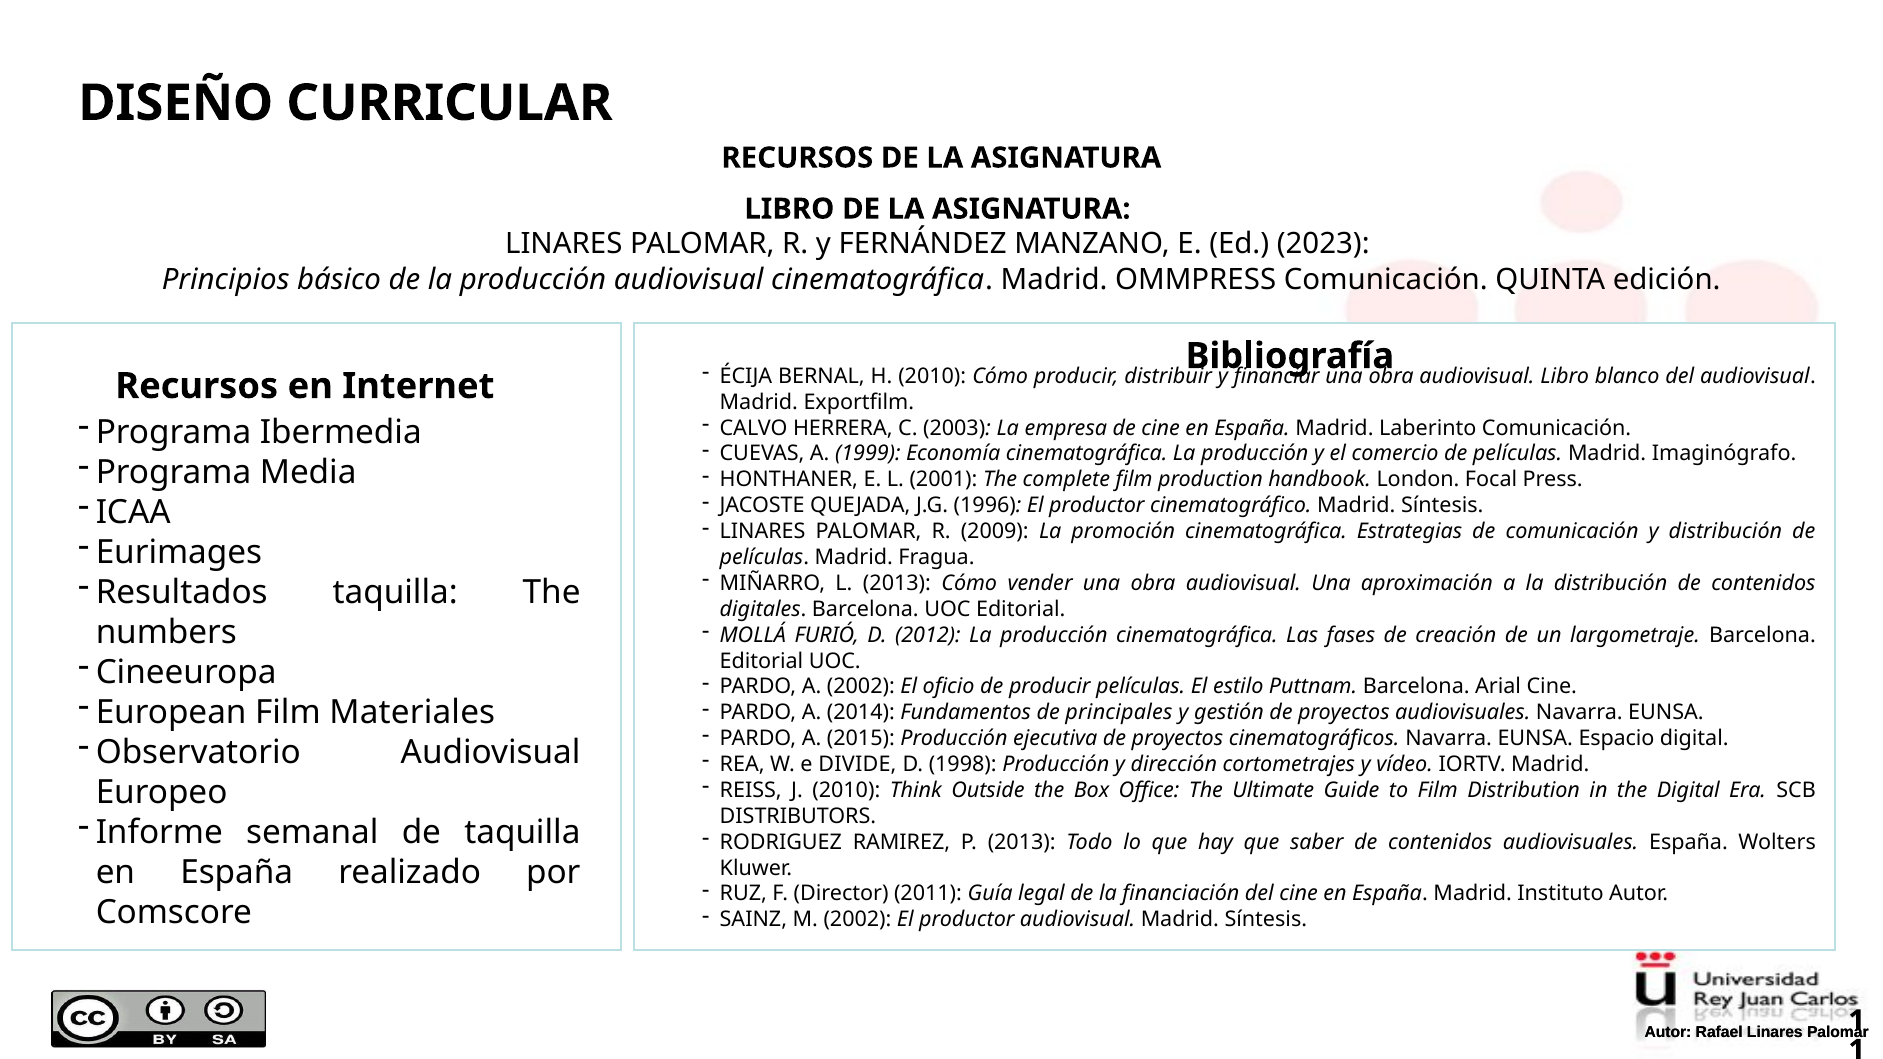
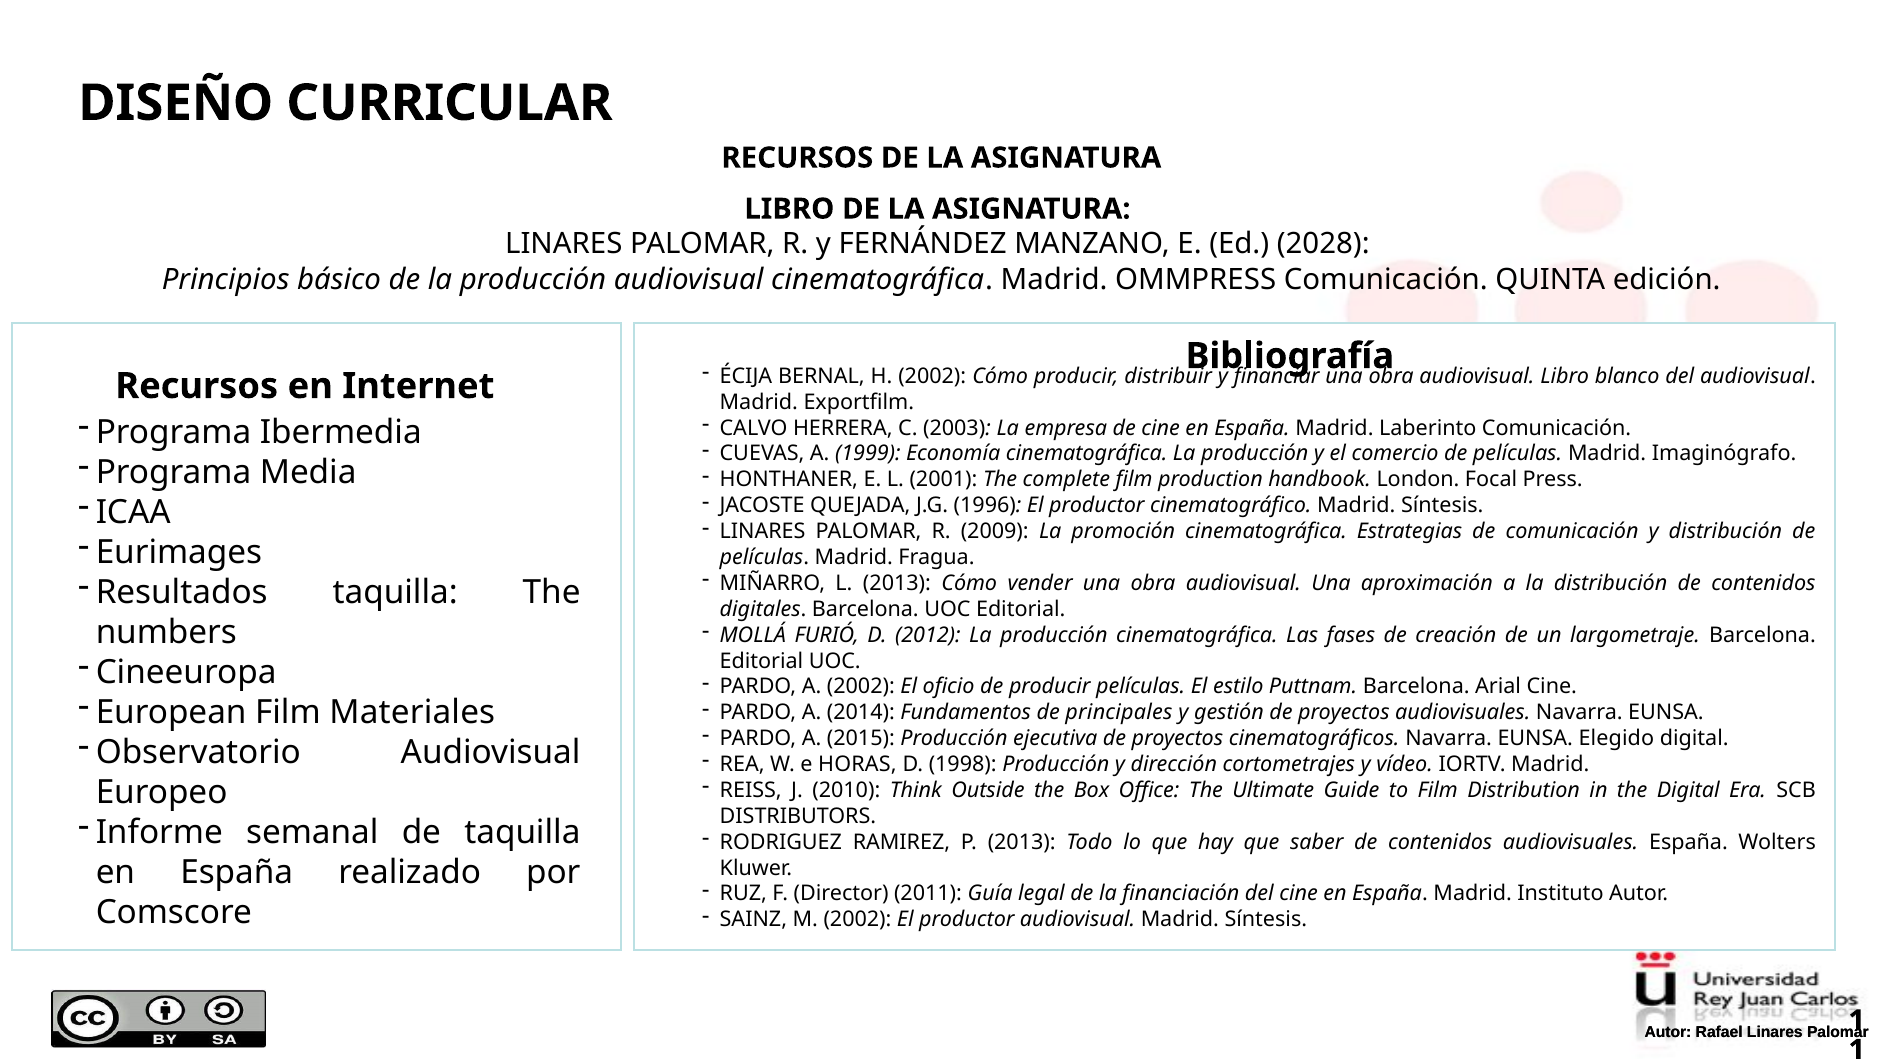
2023: 2023 -> 2028 (1323, 244)
H 2010: 2010 -> 2002 (932, 376)
Espacio: Espacio -> Elegido (1616, 739)
DIVIDE: DIVIDE -> HORAS (857, 765)
